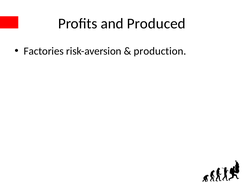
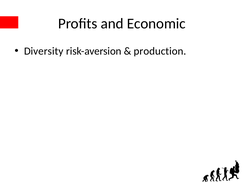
Produced: Produced -> Economic (156, 24)
Factories: Factories -> Diversity (44, 51)
